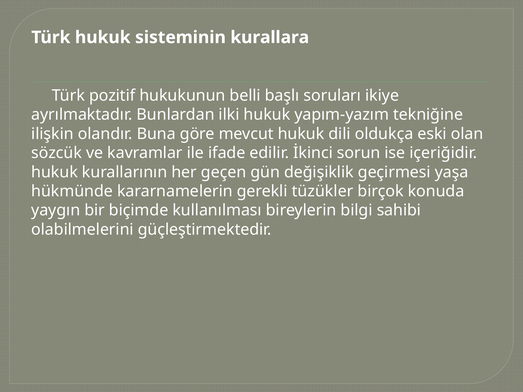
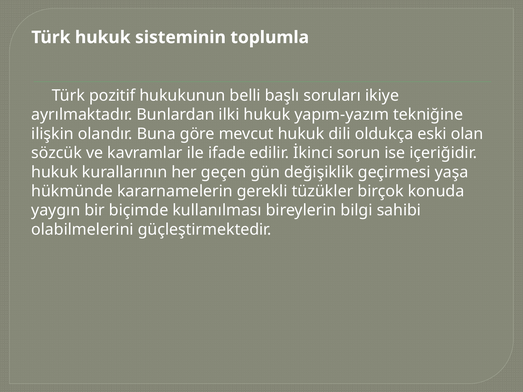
kurallara: kurallara -> toplumla (270, 37)
